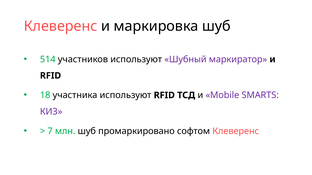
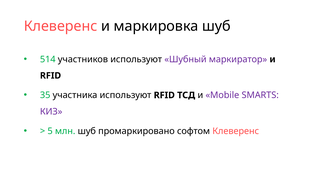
18: 18 -> 35 (45, 95)
7: 7 -> 5 (50, 132)
